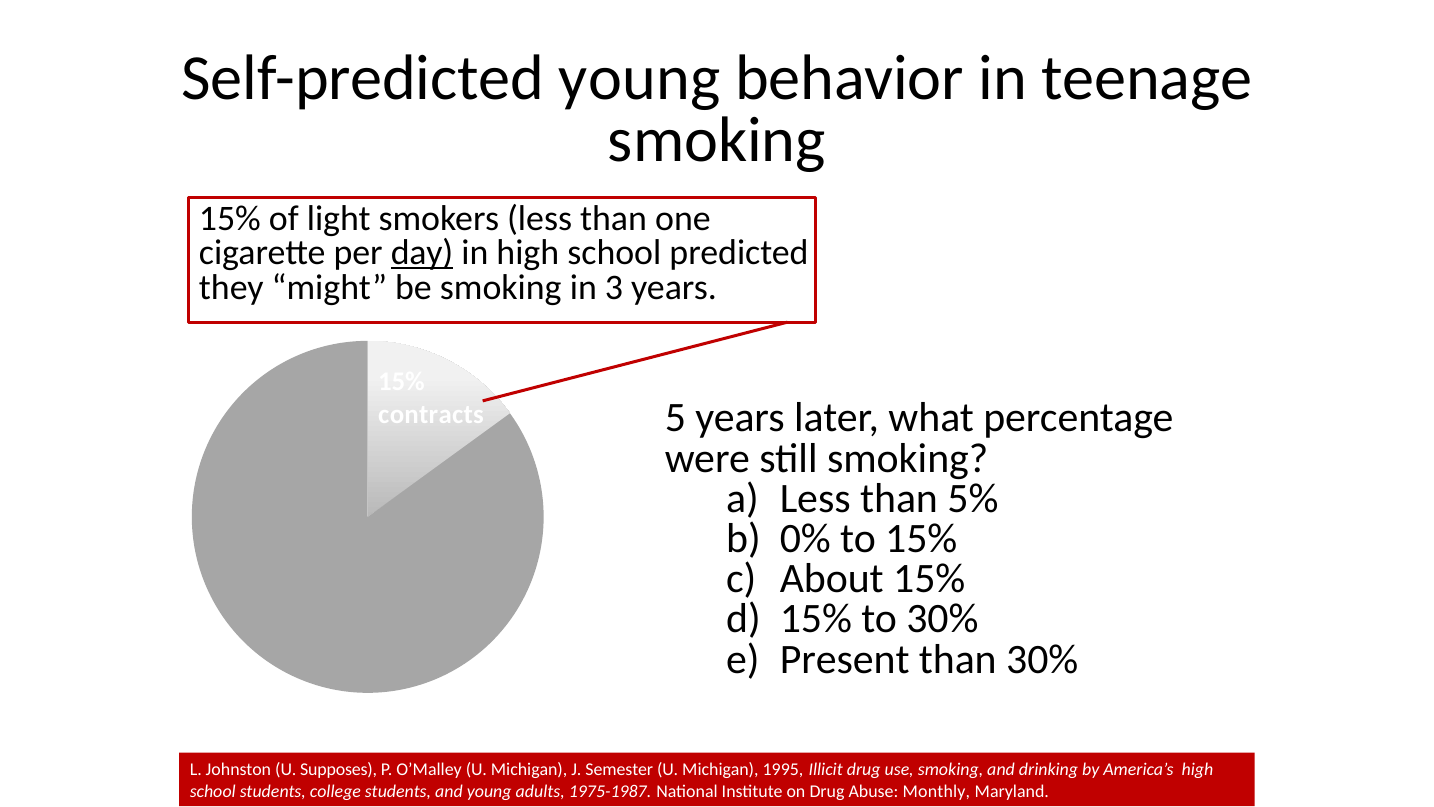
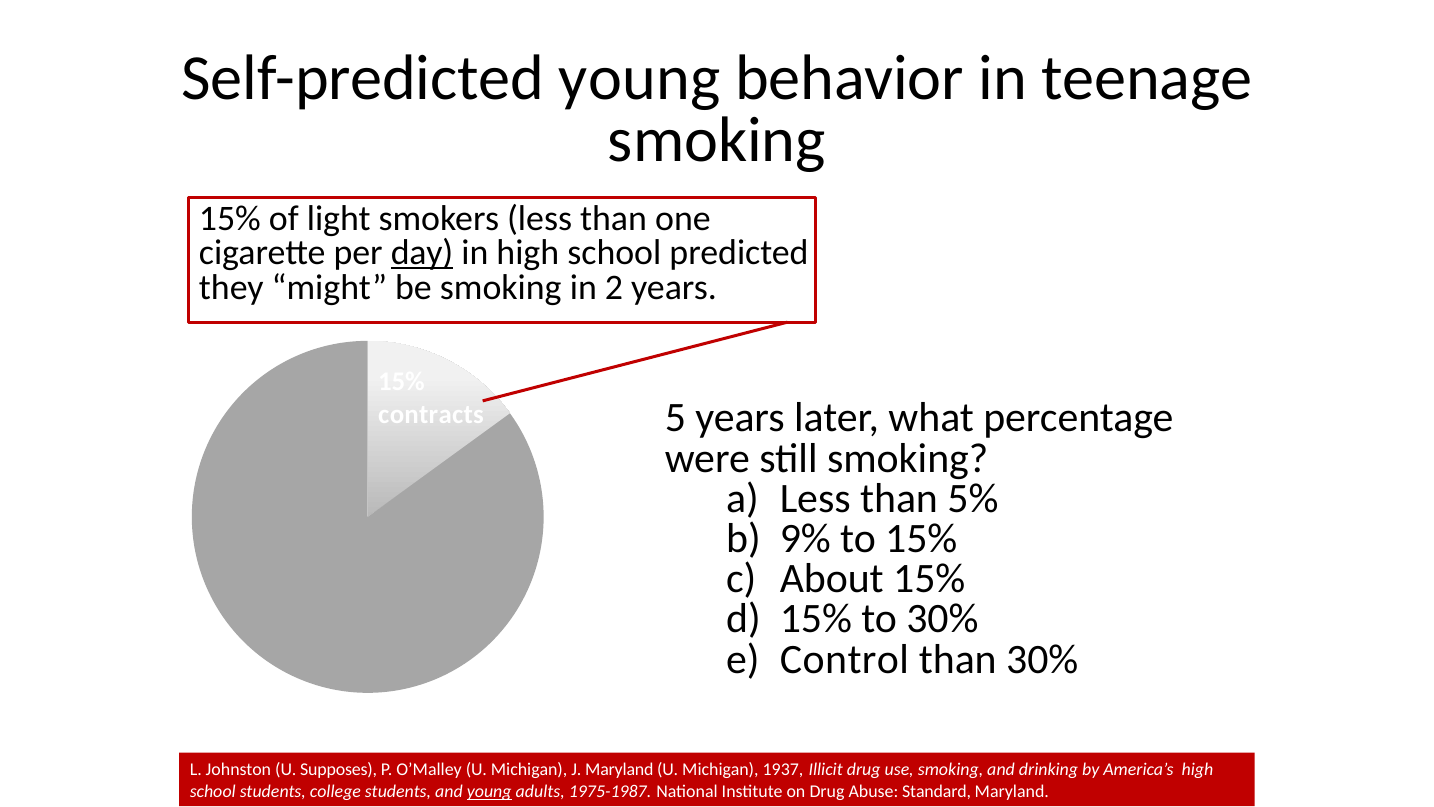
3: 3 -> 2 (614, 287)
0%: 0% -> 9% (805, 539)
Present: Present -> Control (844, 659)
J Semester: Semester -> Maryland (619, 770)
1995: 1995 -> 1937 (783, 770)
young underline: none -> present (489, 791)
Monthly: Monthly -> Standard (937, 791)
